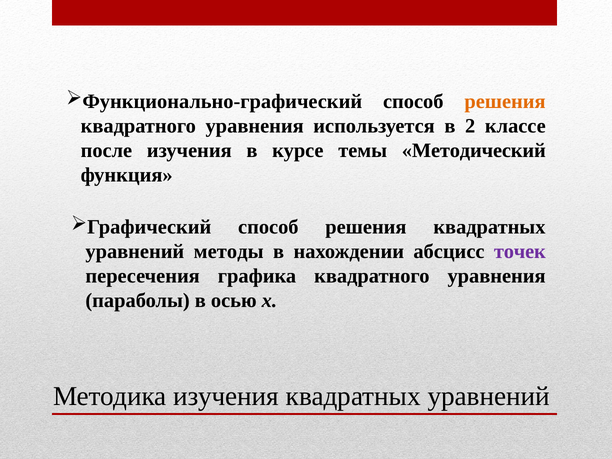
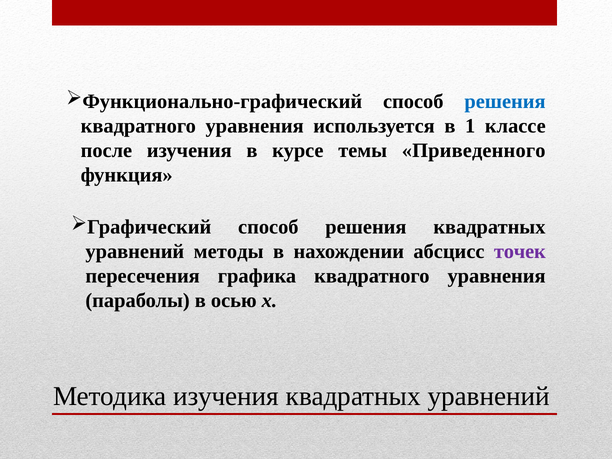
решения colour: orange -> blue (505, 102)
2: 2 -> 1 (470, 126)
Методический: Методический -> Приведенного (474, 151)
